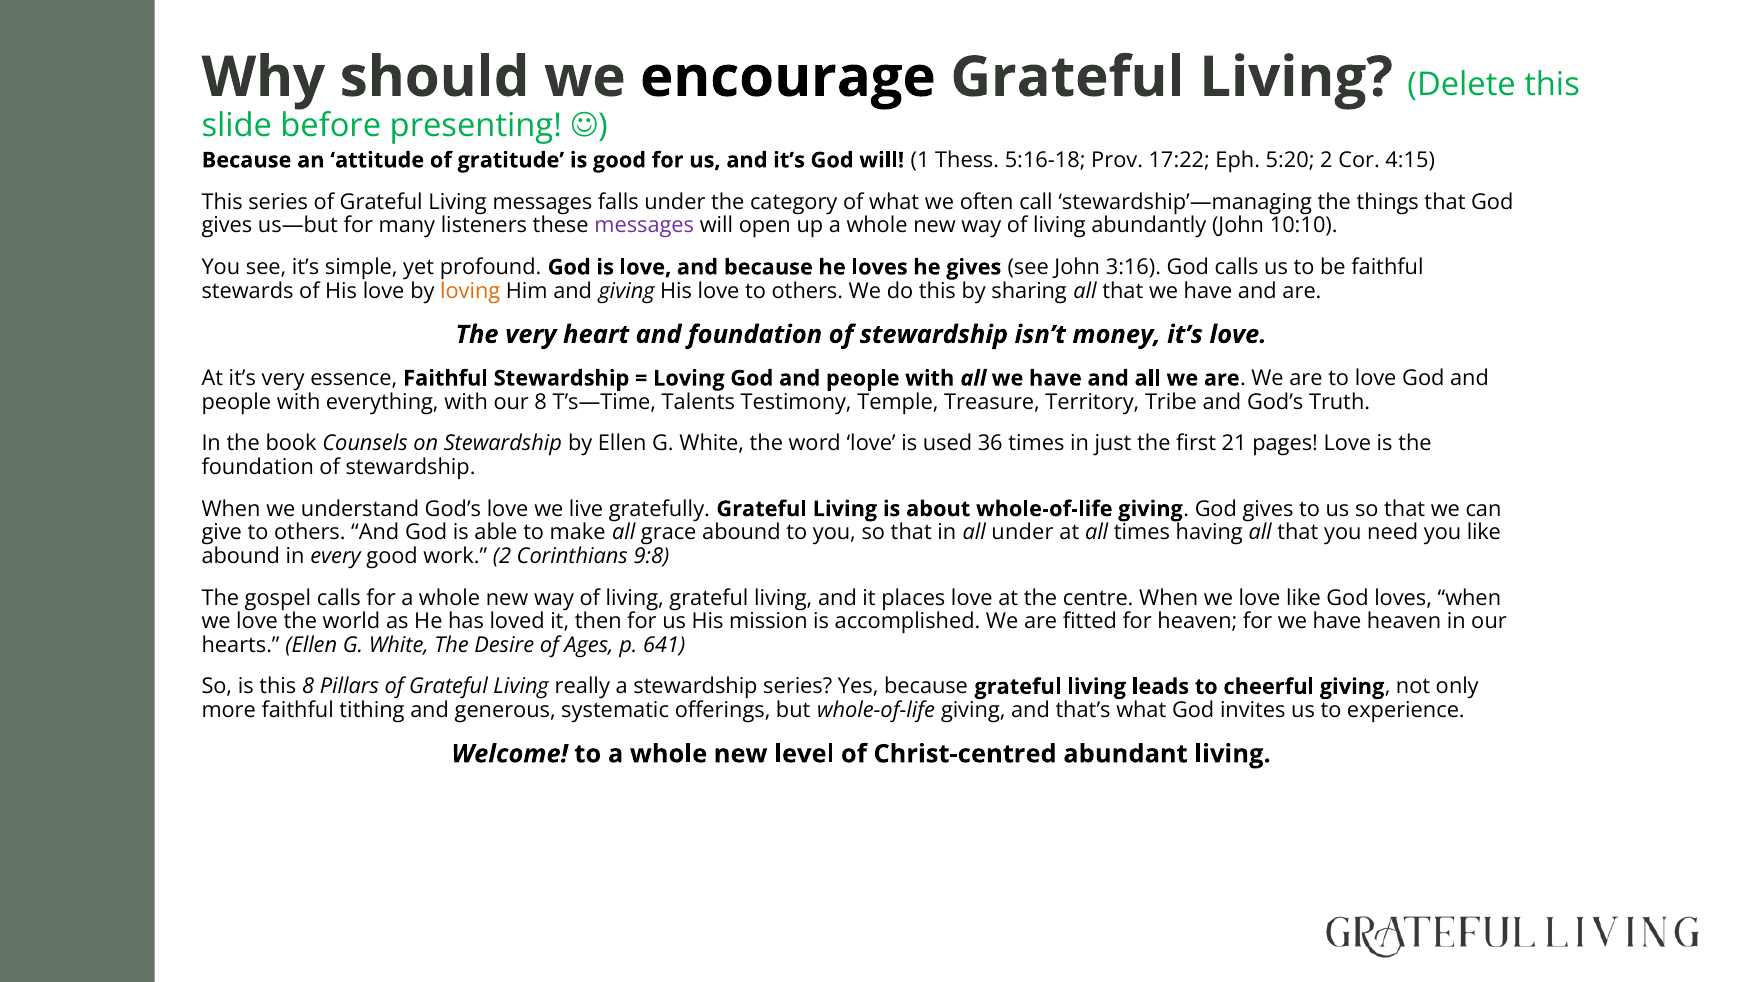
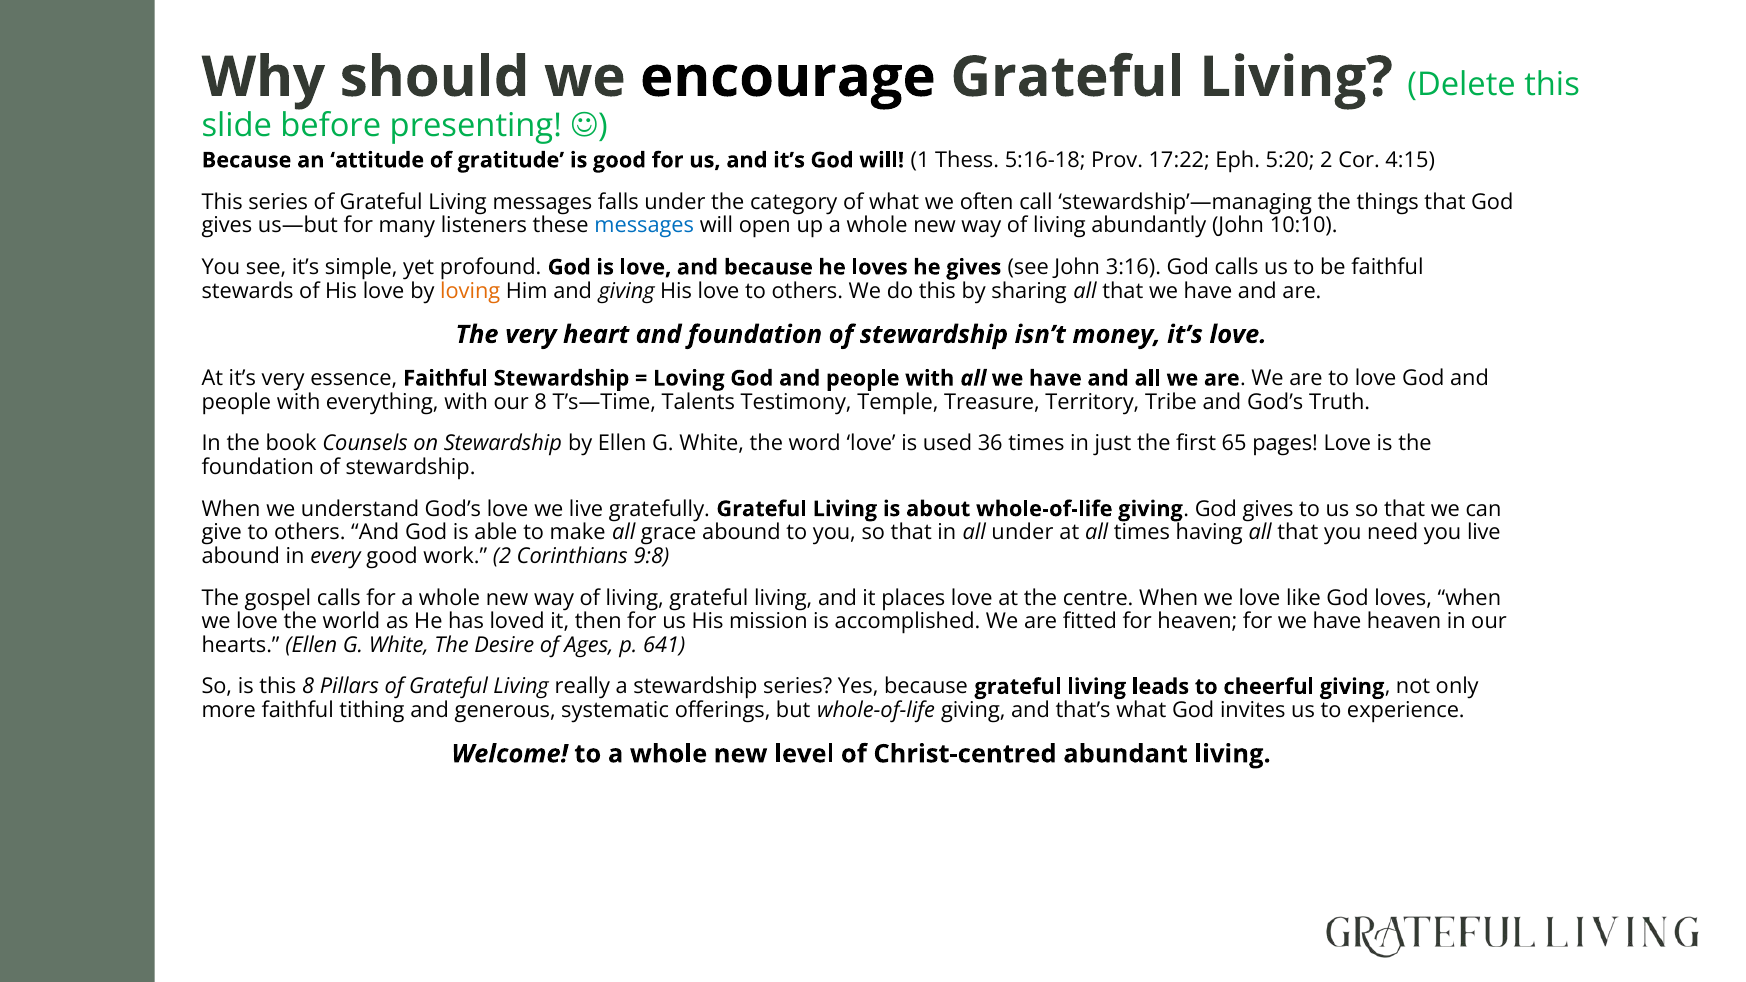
messages colour: purple -> blue (644, 226)
21: 21 -> 65 (1234, 444)
you like: like -> live (1484, 533)
